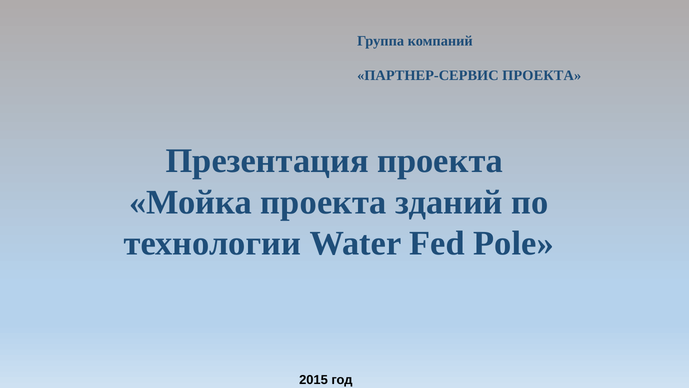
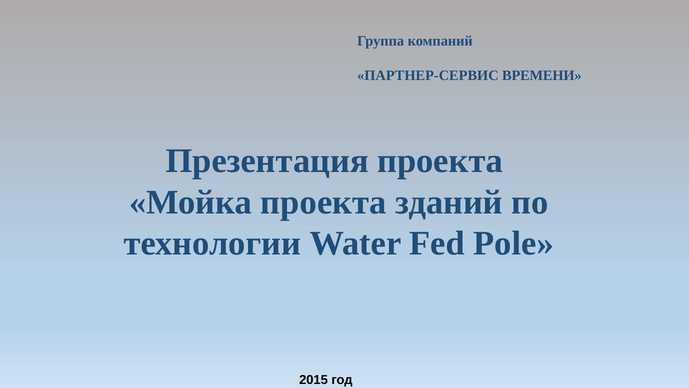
ПАРТНЕР-СЕРВИС ПРОЕКТА: ПРОЕКТА -> ВРЕМЕНИ (542, 76)
